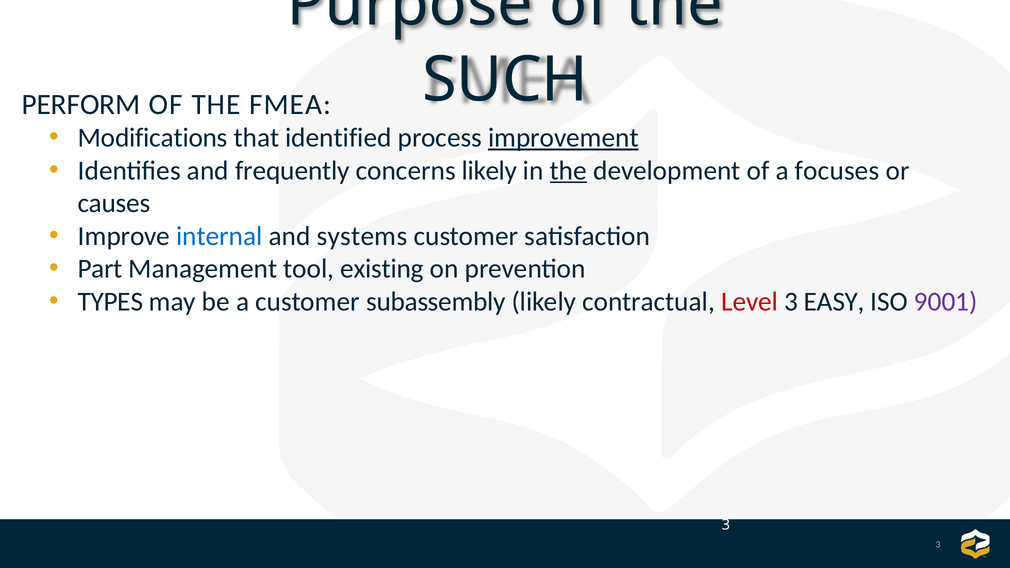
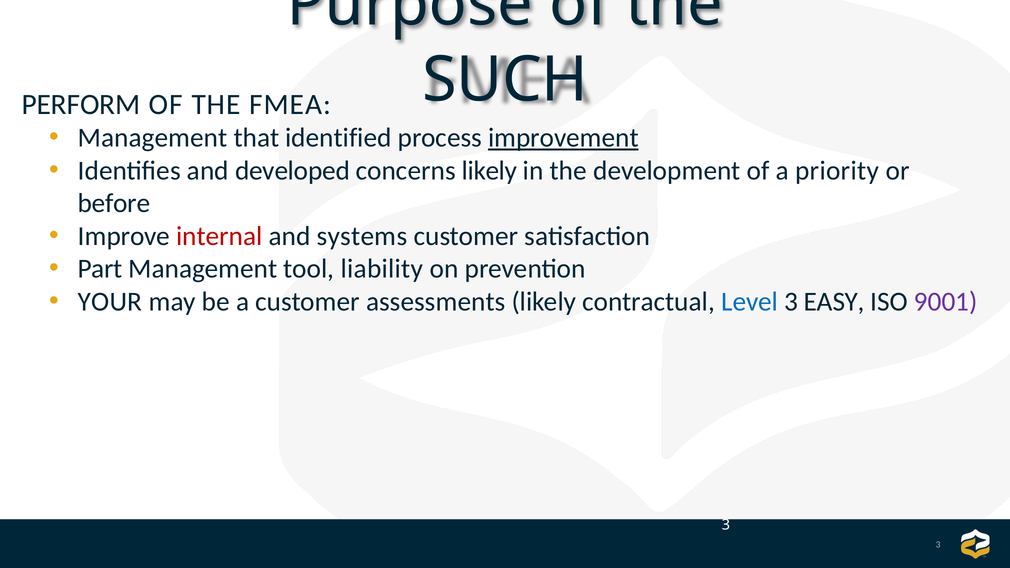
Modifications: Modifications -> Management (153, 138)
frequently: frequently -> developed (292, 171)
the underline: present -> none (568, 171)
focuses: focuses -> priority (837, 171)
causes: causes -> before (114, 203)
internal colour: blue -> red (219, 236)
existing: existing -> liability (382, 269)
TYPES: TYPES -> YOUR (110, 302)
subassembly: subassembly -> assessments (436, 302)
Level colour: red -> blue (750, 302)
